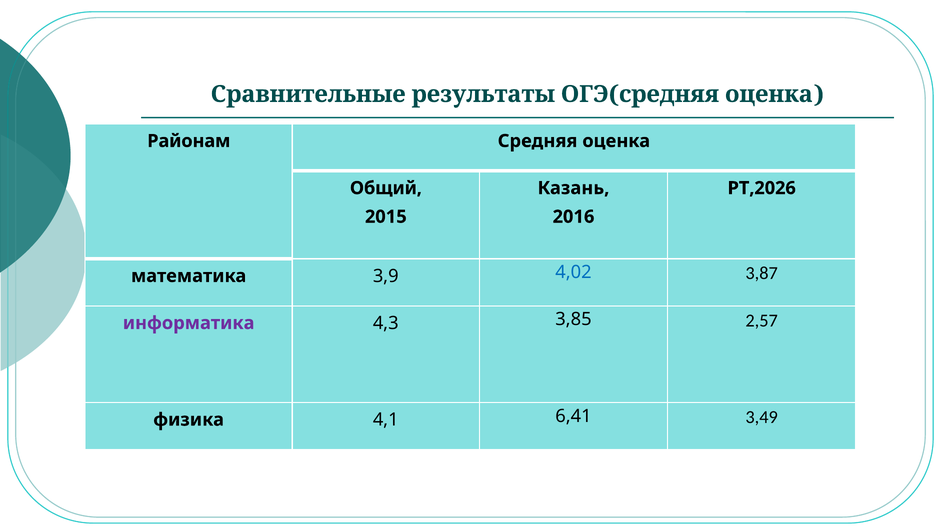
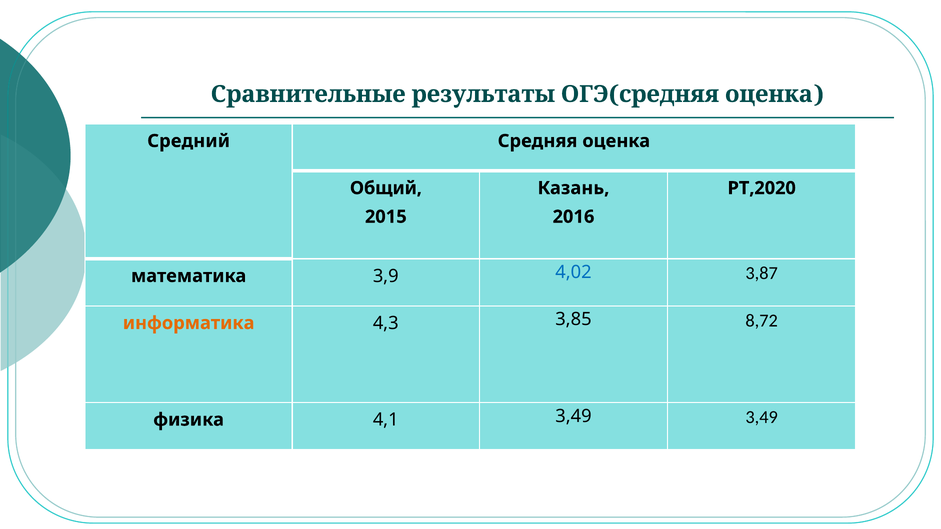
Районам: Районам -> Средний (189, 141)
РТ,2026: РТ,2026 -> РТ,2020 (762, 188)
информатика colour: purple -> orange (189, 323)
2,57: 2,57 -> 8,72 (762, 321)
4,1 6,41: 6,41 -> 3,49 (573, 416)
